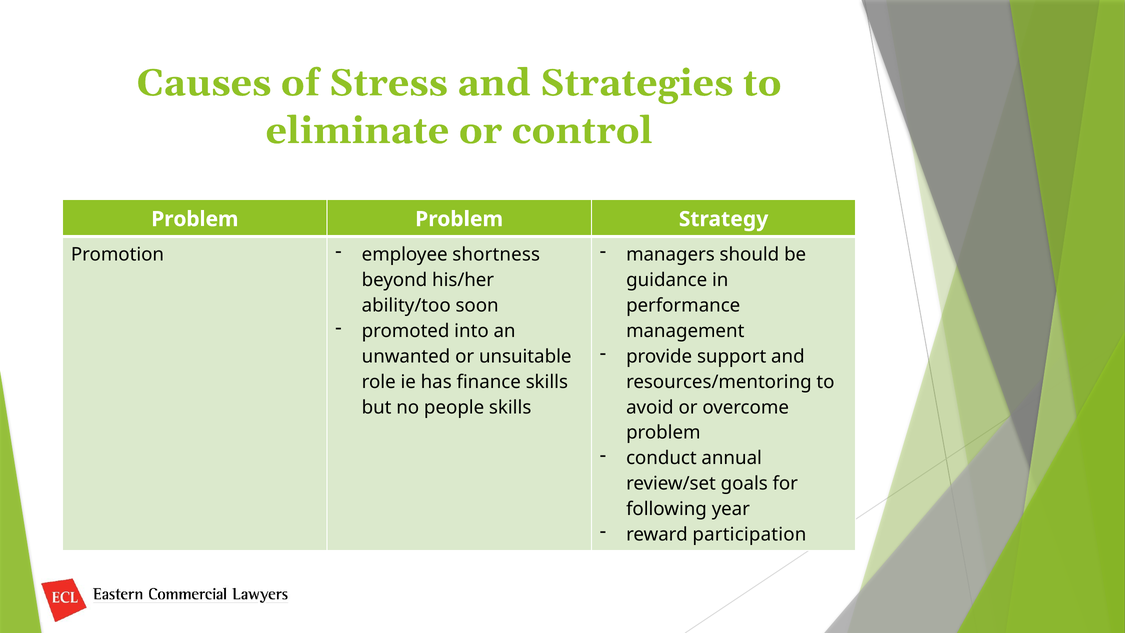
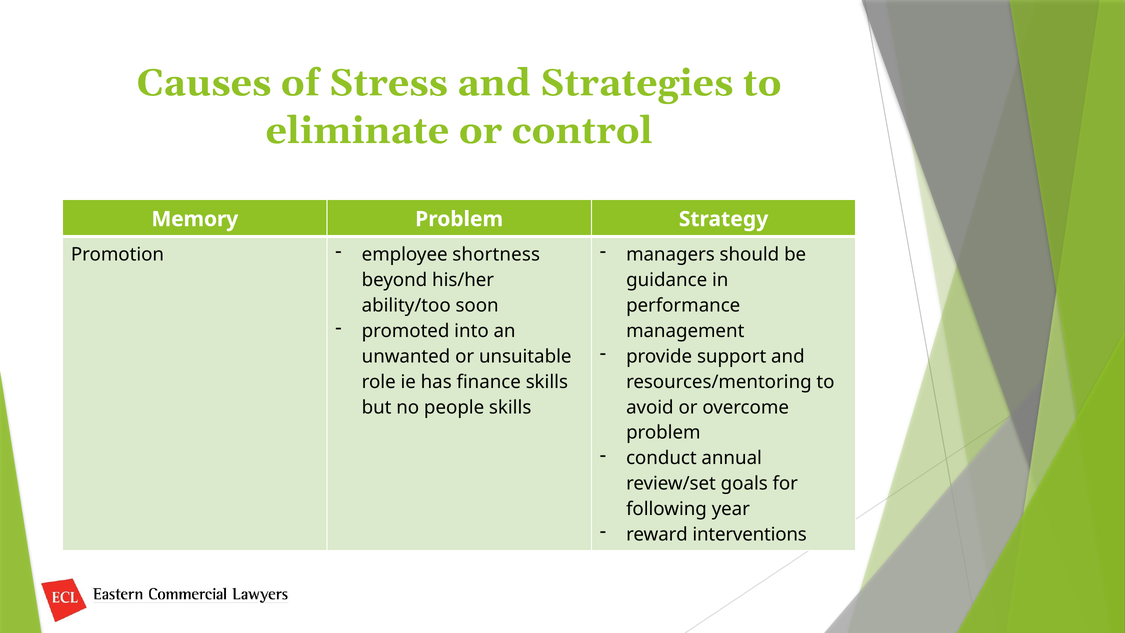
Problem: Problem -> Memory (195, 219)
participation: participation -> interventions (750, 534)
